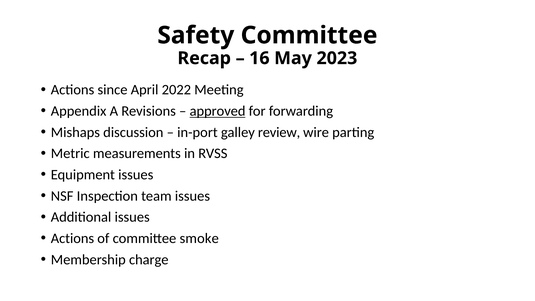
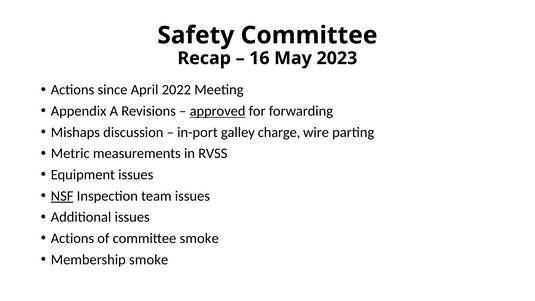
review: review -> charge (279, 132)
NSF underline: none -> present (62, 196)
Membership charge: charge -> smoke (149, 260)
